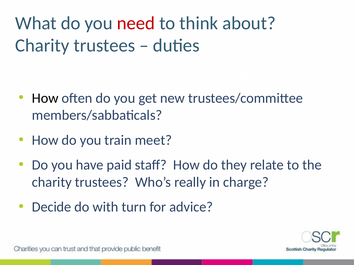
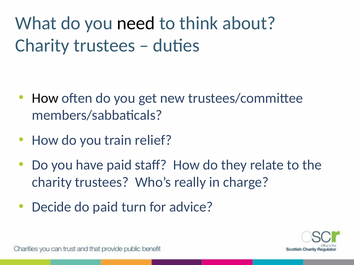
need colour: red -> black (136, 23)
meet: meet -> relief (153, 140)
do with: with -> paid (105, 207)
